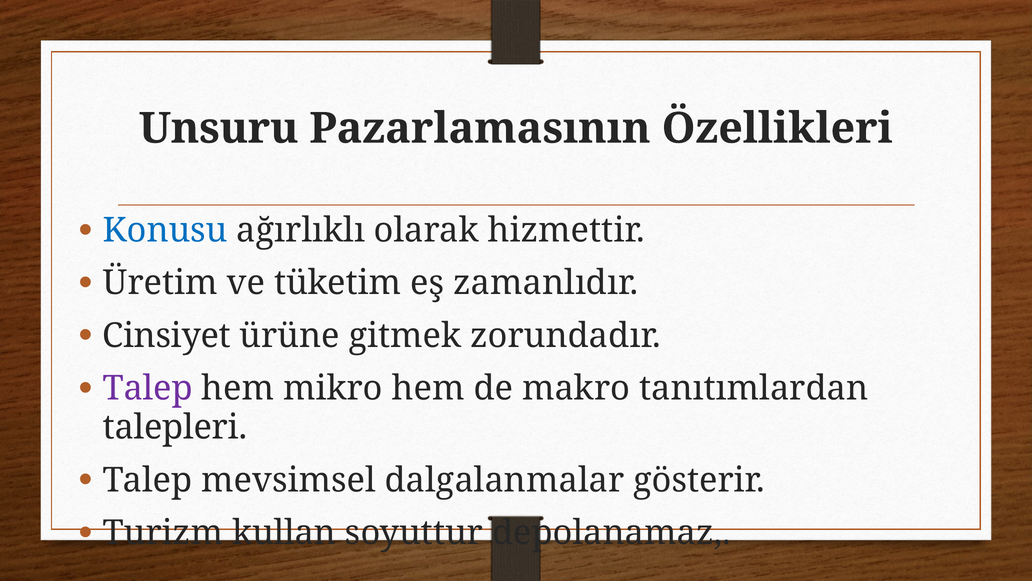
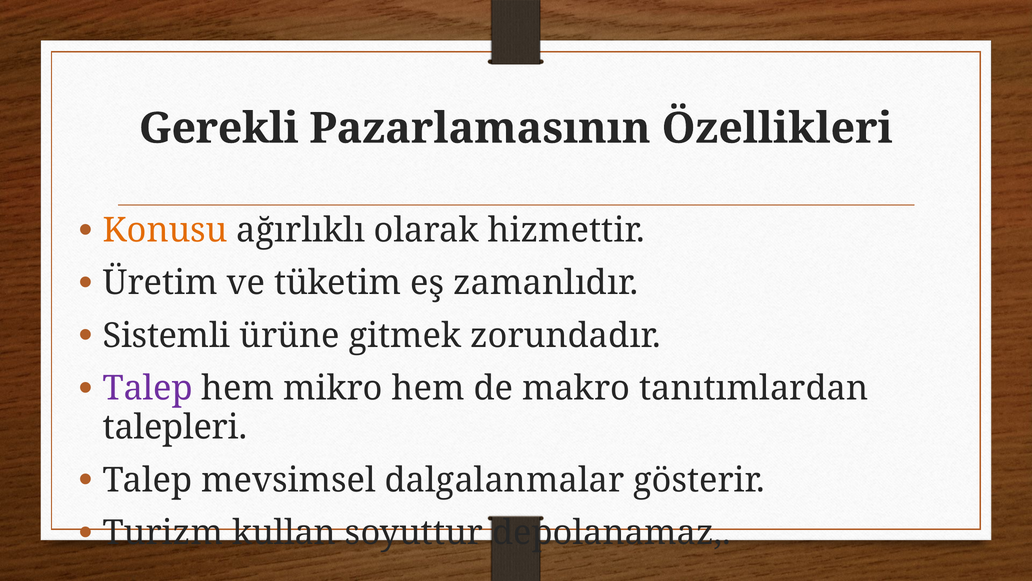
Unsuru: Unsuru -> Gerekli (219, 128)
Konusu colour: blue -> orange (165, 230)
Cinsiyet: Cinsiyet -> Sistemli (167, 335)
